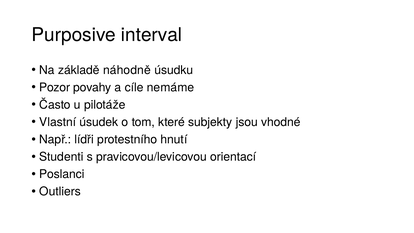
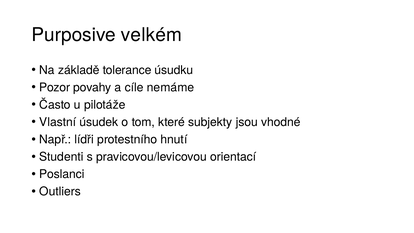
interval: interval -> velkém (151, 35)
náhodně: náhodně -> tolerance (127, 70)
